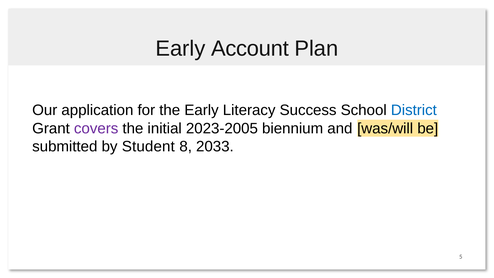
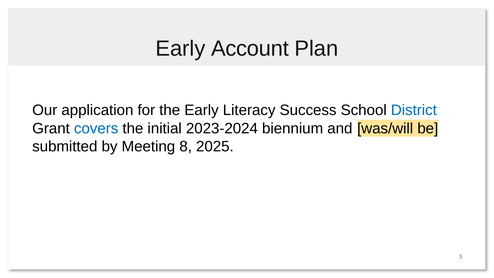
covers colour: purple -> blue (96, 128)
2023-2005: 2023-2005 -> 2023-2024 (222, 128)
Student: Student -> Meeting (148, 146)
2033: 2033 -> 2025 (215, 146)
